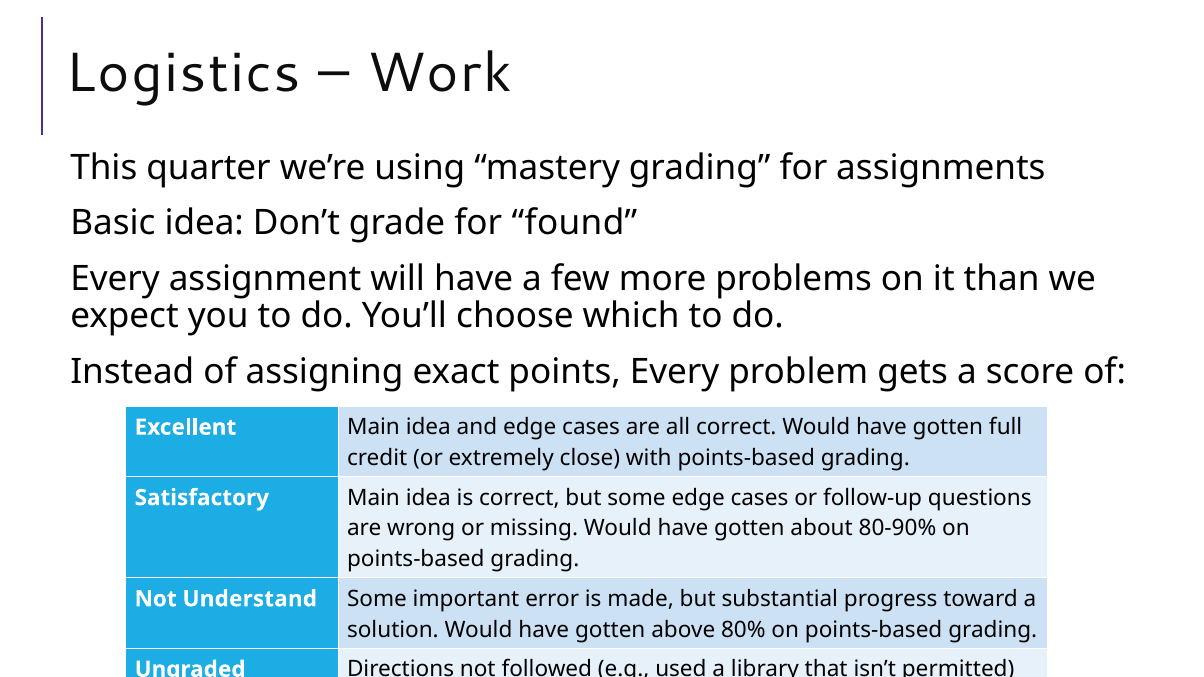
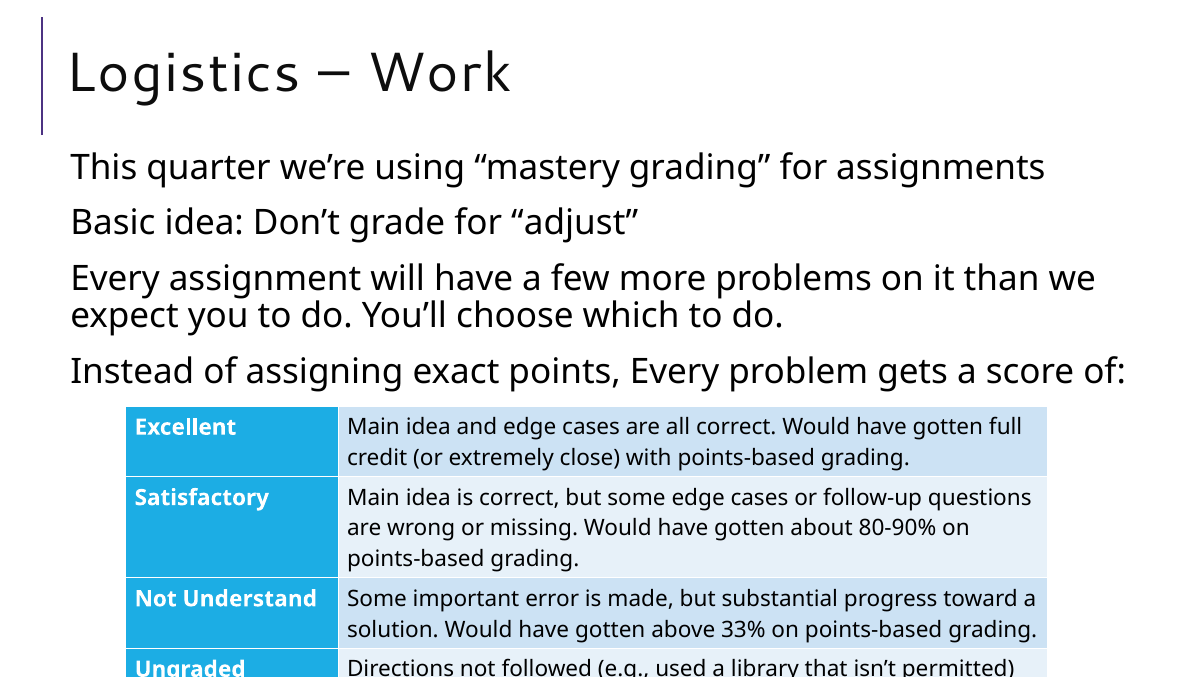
found: found -> adjust (575, 223)
80%: 80% -> 33% (743, 630)
